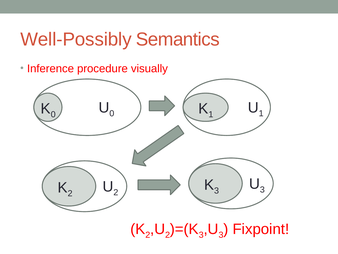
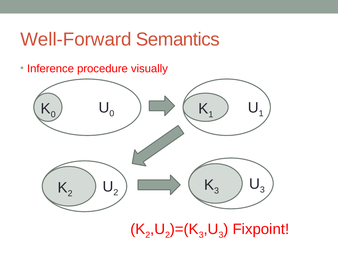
Well-Possibly: Well-Possibly -> Well-Forward (76, 39)
